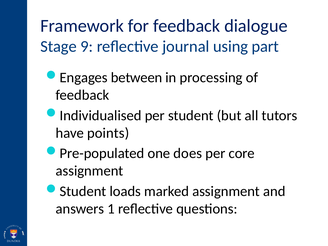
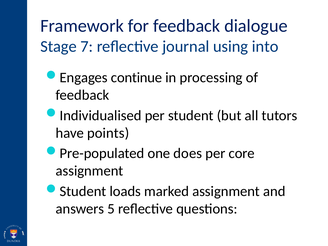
9: 9 -> 7 (87, 46)
part: part -> into (265, 46)
between: between -> continue (137, 78)
1: 1 -> 5 (111, 209)
